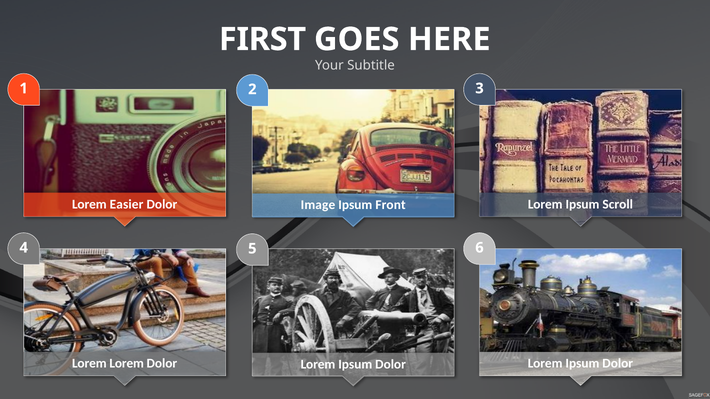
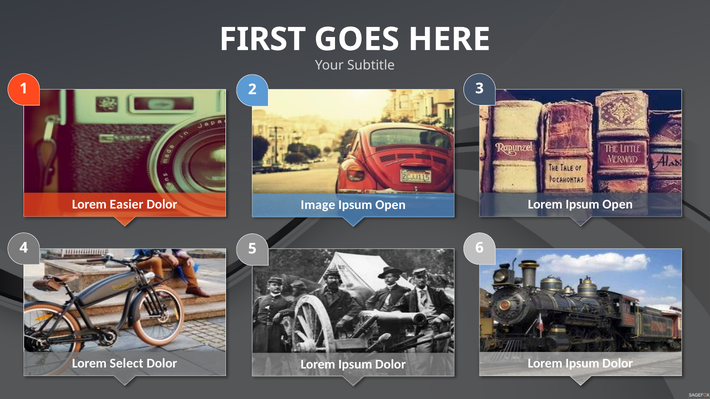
Lorem Ipsum Scroll: Scroll -> Open (618, 204)
Front: Front -> Open (391, 205)
Lorem Lorem: Lorem -> Select (127, 364)
